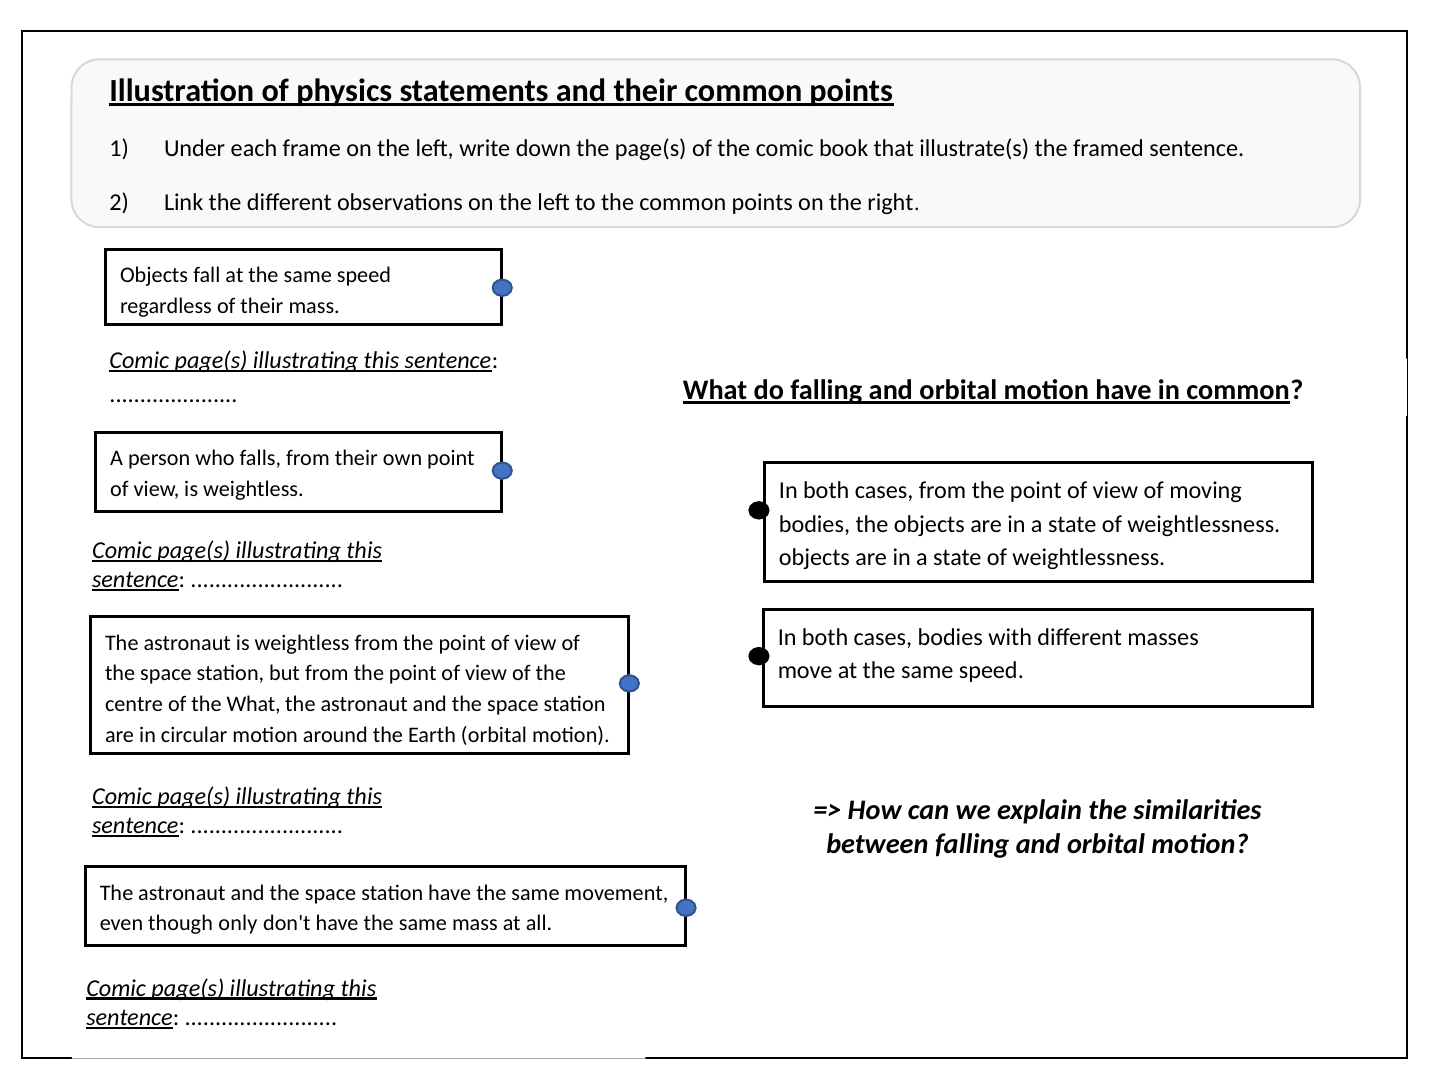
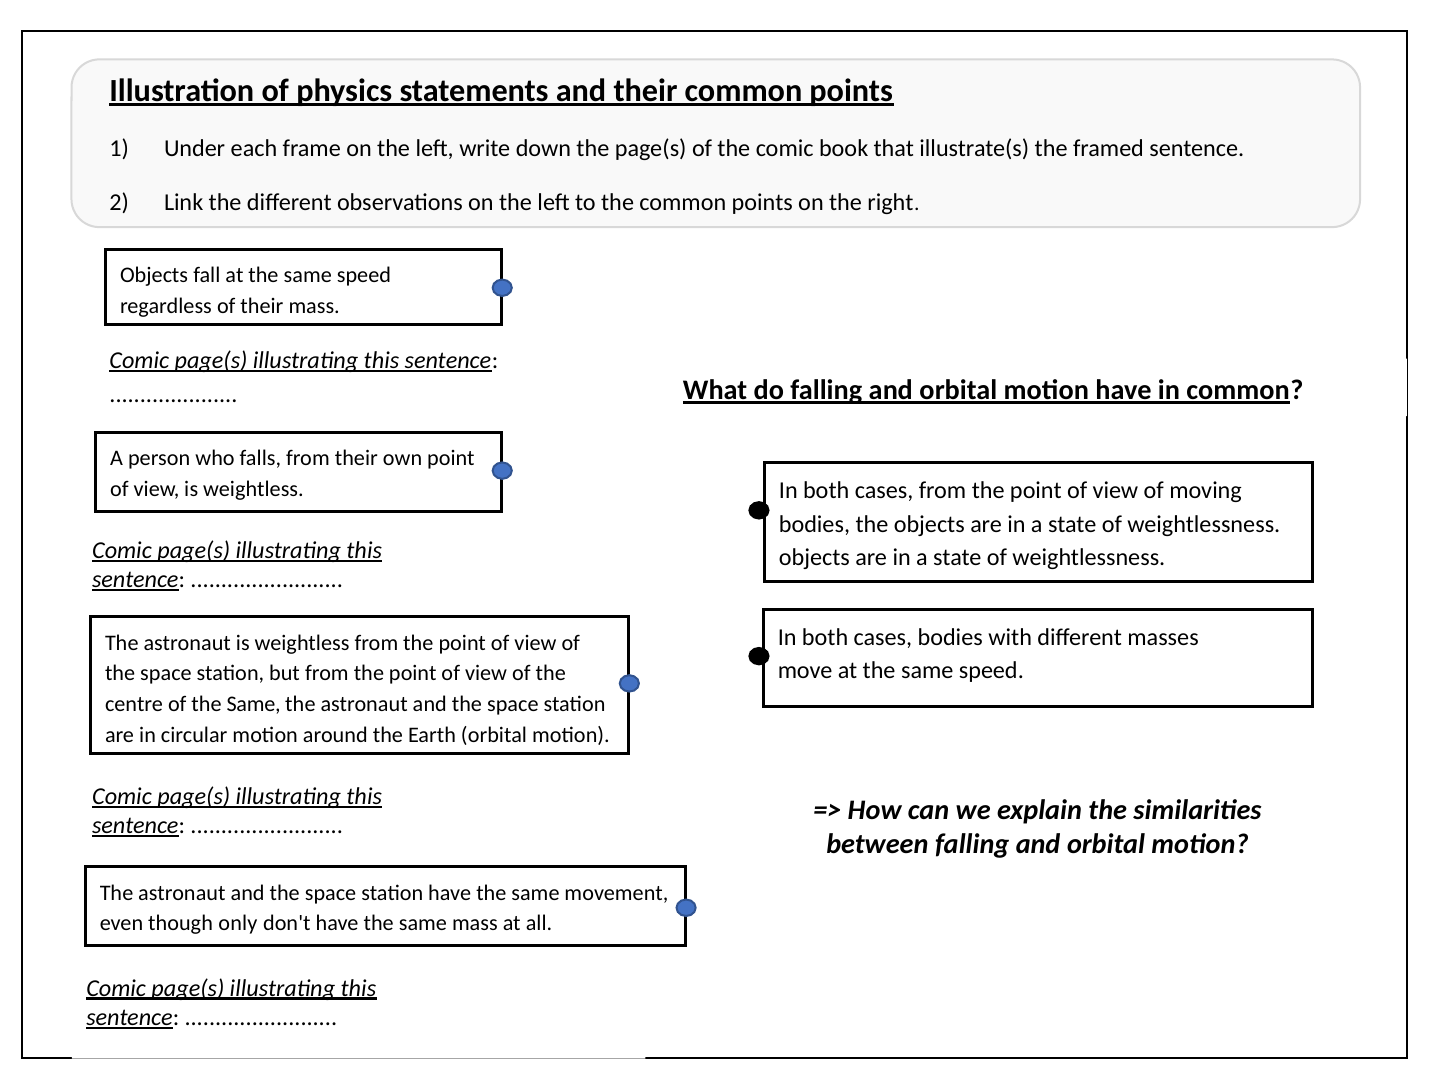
of the What: What -> Same (254, 704)
